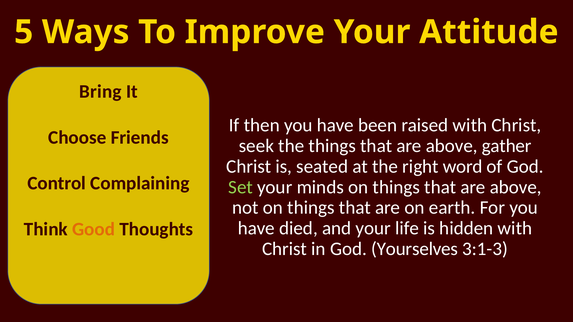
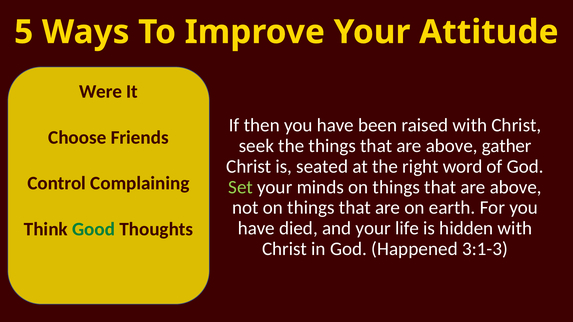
Bring: Bring -> Were (101, 92)
Good colour: orange -> green (94, 229)
Yourselves: Yourselves -> Happened (415, 249)
